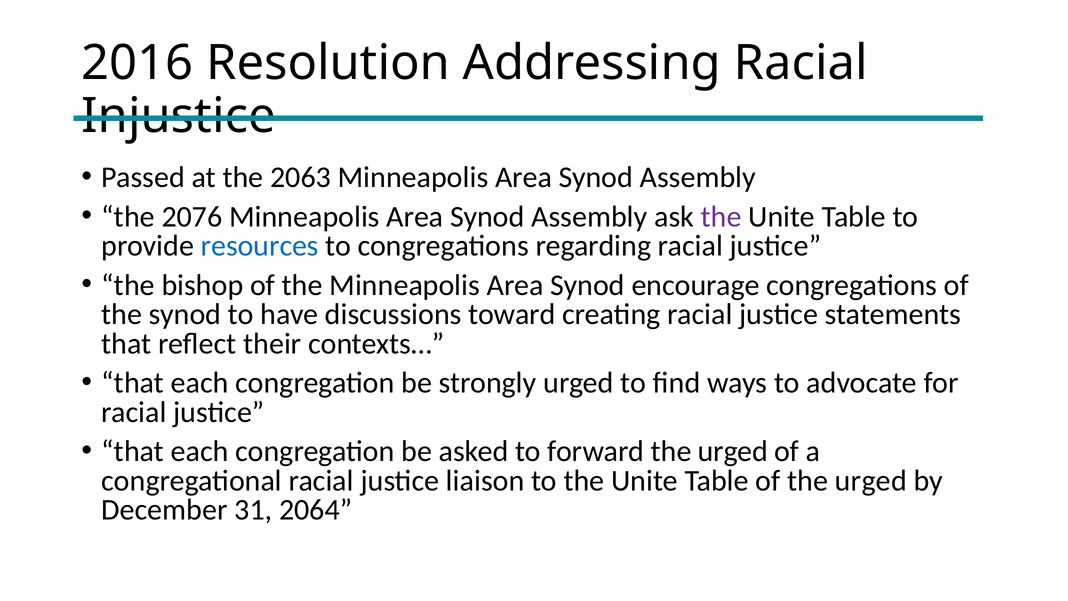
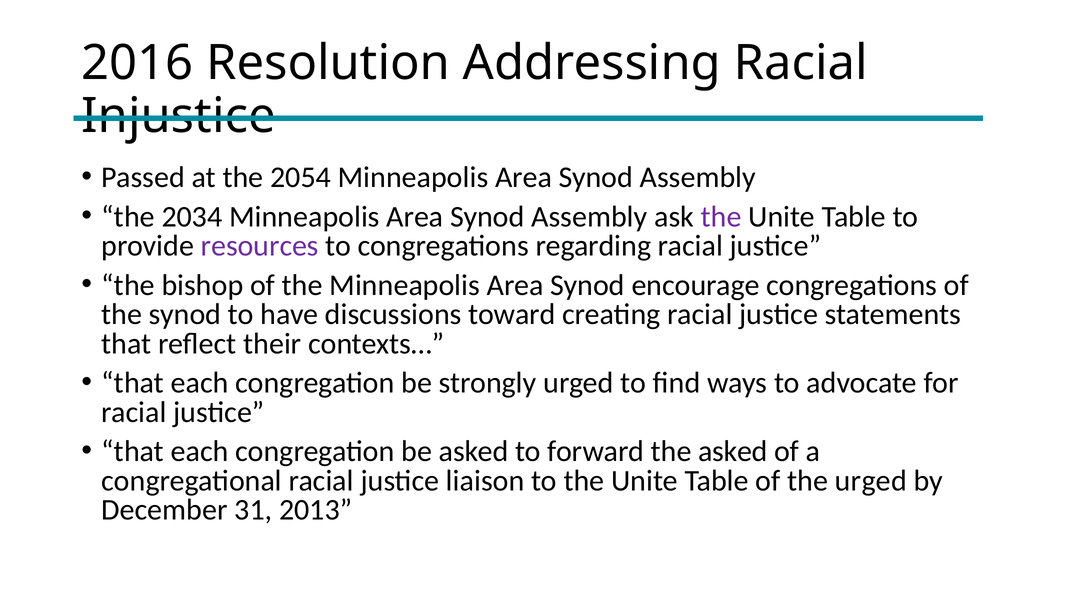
2063: 2063 -> 2054 (301, 177)
2076: 2076 -> 2034 (192, 217)
resources colour: blue -> purple (260, 246)
forward the urged: urged -> asked (733, 451)
2064: 2064 -> 2013 (316, 510)
